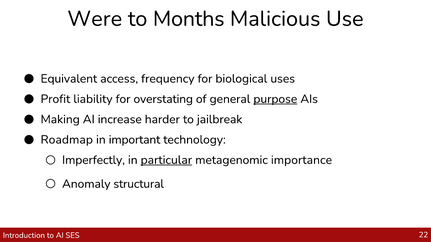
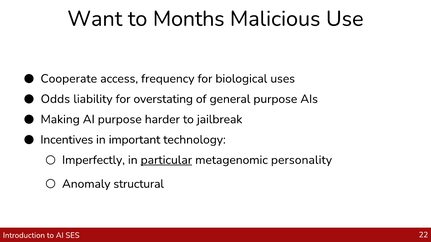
Were: Were -> Want (95, 19)
Equivalent: Equivalent -> Cooperate (69, 79)
Profit: Profit -> Odds (55, 99)
purpose underline: present -> none (275, 99)
AI increase: increase -> purpose (120, 120)
Roadmap: Roadmap -> Incentives (67, 140)
importance: importance -> personality (301, 160)
